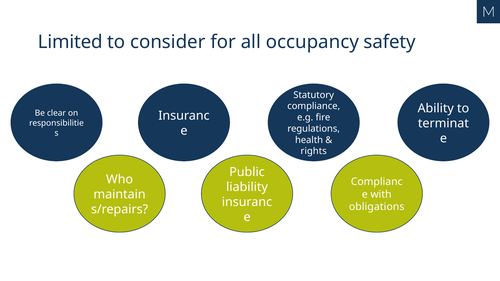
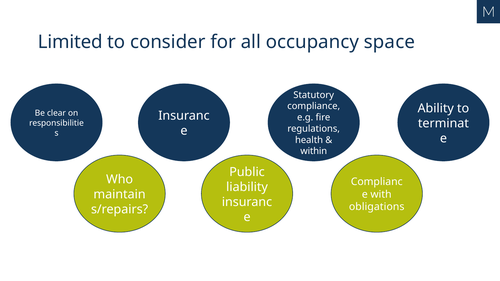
safety: safety -> space (389, 42)
rights: rights -> within (314, 151)
